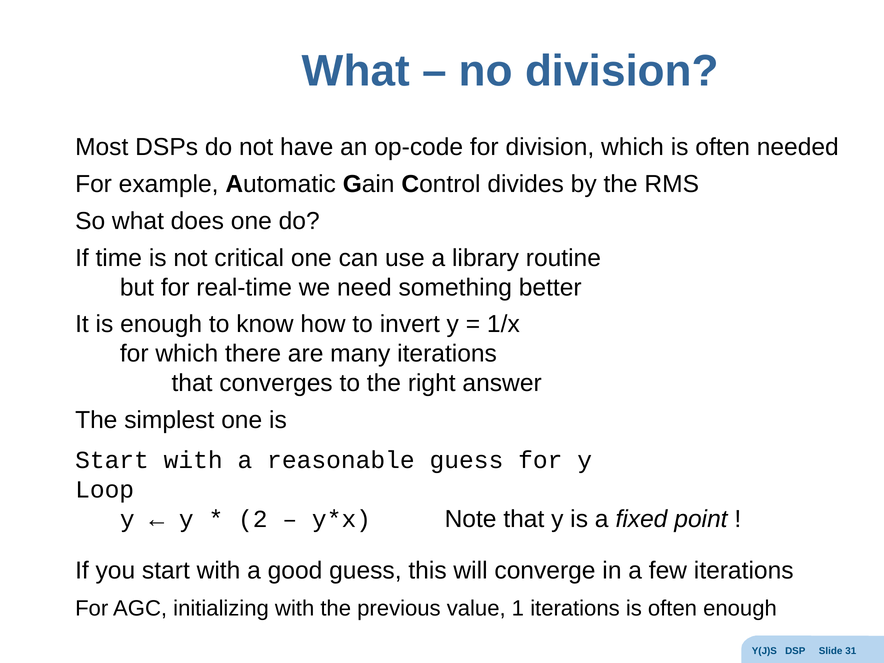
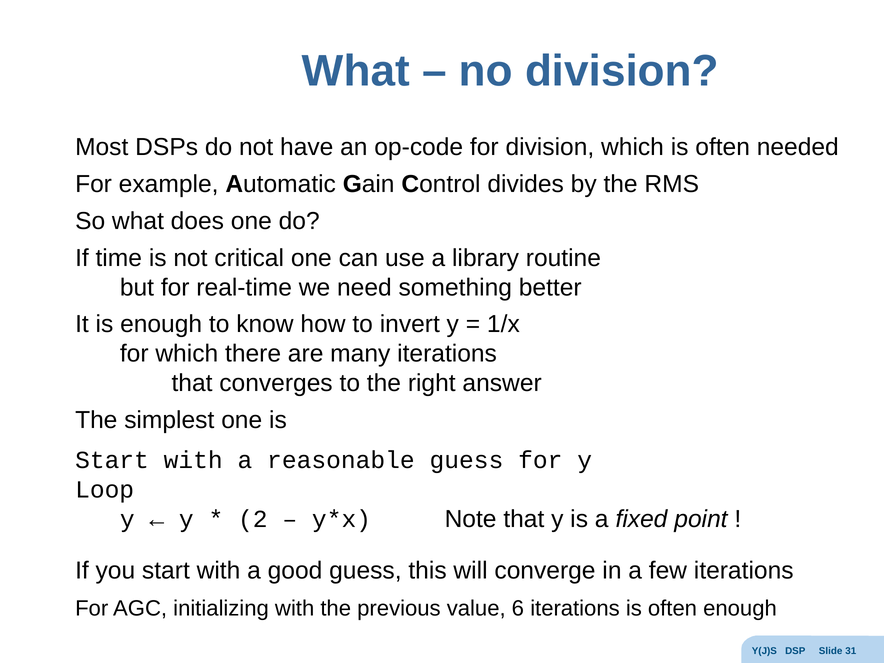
1: 1 -> 6 (518, 608)
